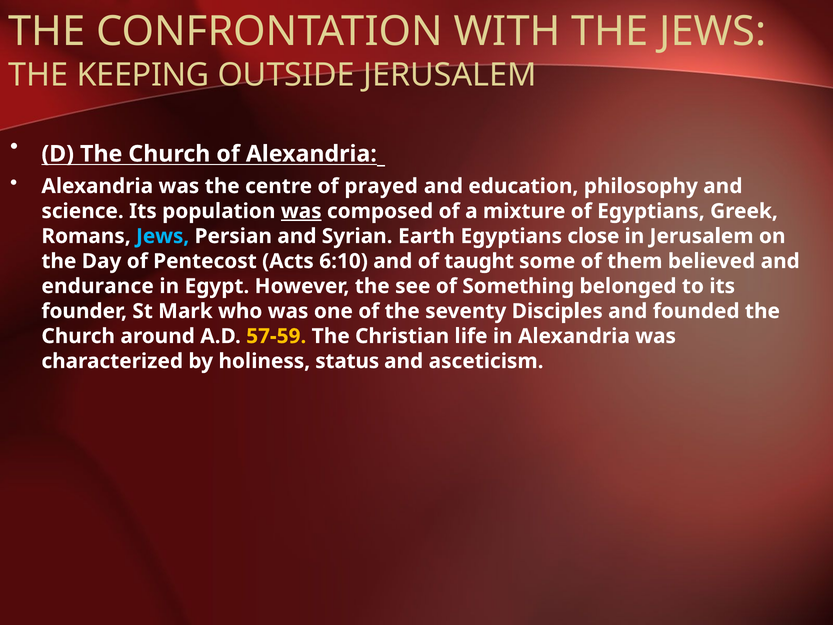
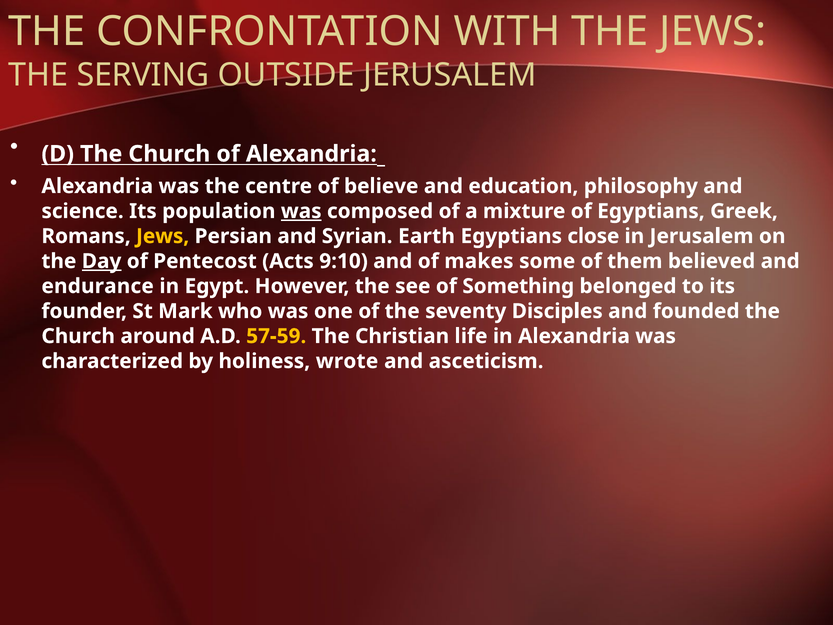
KEEPING: KEEPING -> SERVING (143, 75)
prayed: prayed -> believe (381, 186)
Jews colour: light blue -> yellow (163, 236)
Day underline: none -> present (102, 261)
6:10: 6:10 -> 9:10 (344, 261)
taught: taught -> makes (479, 261)
status: status -> wrote (347, 361)
